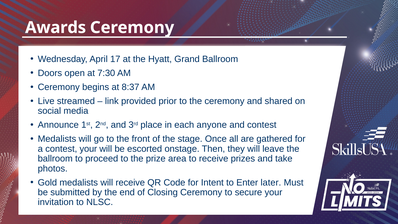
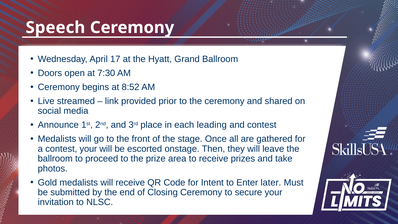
Awards: Awards -> Speech (55, 28)
8:37: 8:37 -> 8:52 (131, 87)
anyone: anyone -> leading (212, 125)
